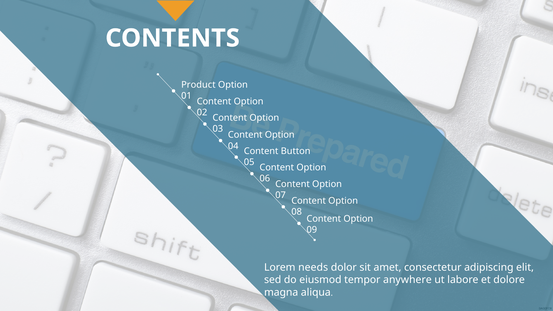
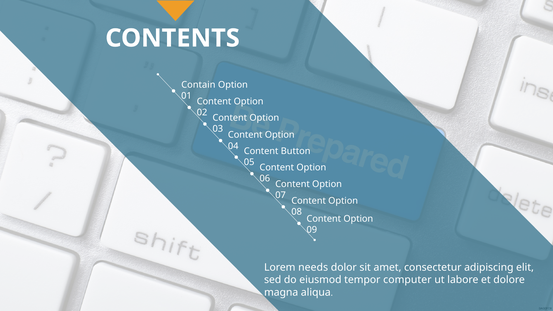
Product: Product -> Contain (198, 85)
anywhere: anywhere -> computer (407, 280)
